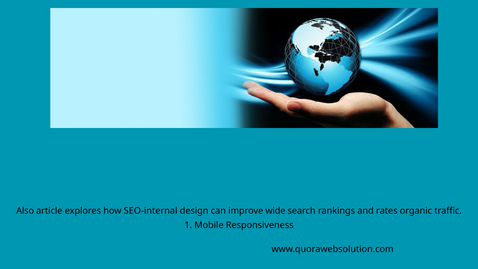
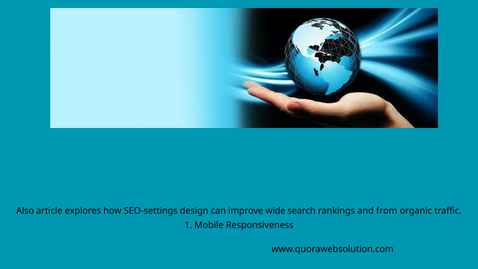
SEO-internal: SEO-internal -> SEO-settings (151, 211)
rates: rates -> from (387, 211)
